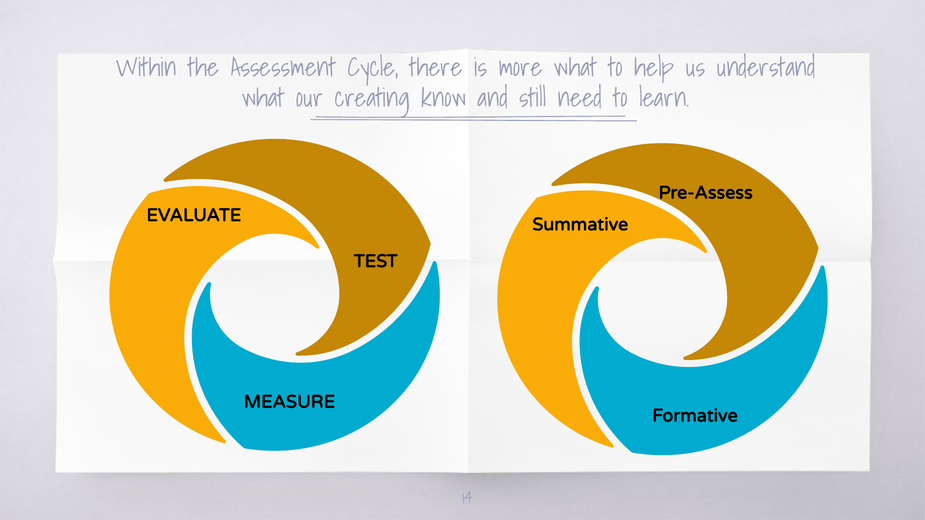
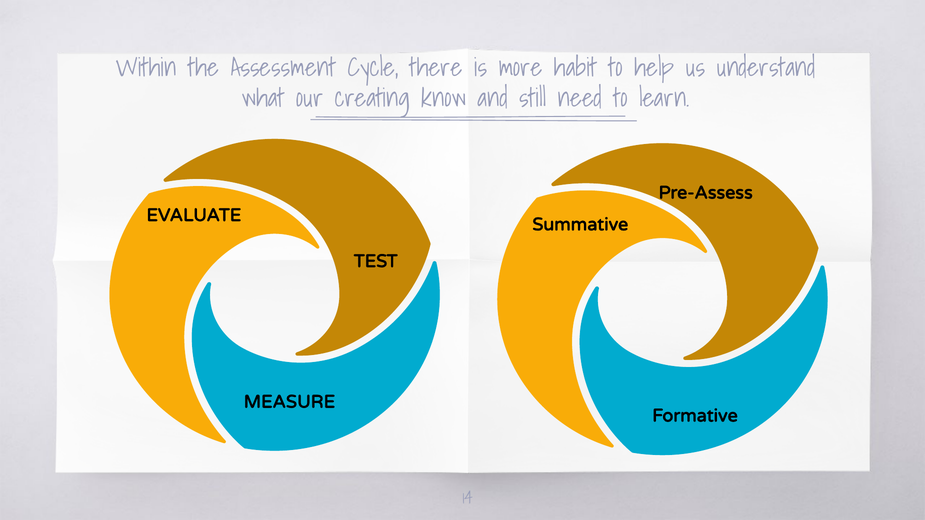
more what: what -> habit (576, 68)
